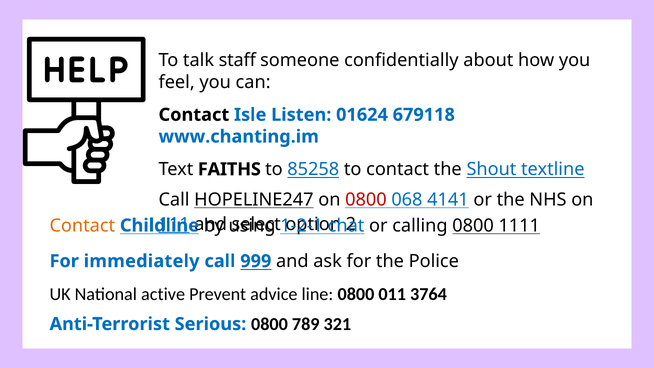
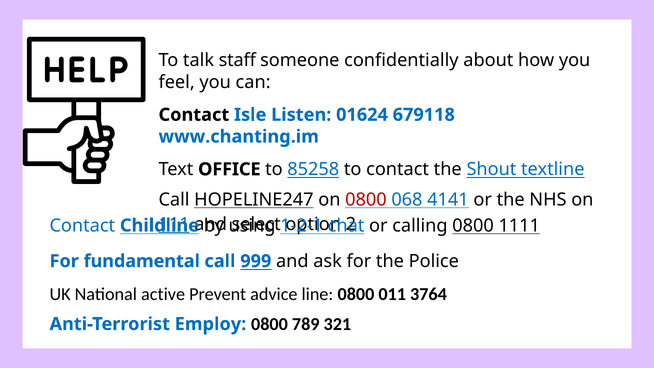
FAITHS: FAITHS -> OFFICE (229, 169)
Contact colour: orange -> blue (82, 225)
immediately: immediately -> fundamental (142, 261)
Serious: Serious -> Employ (210, 324)
